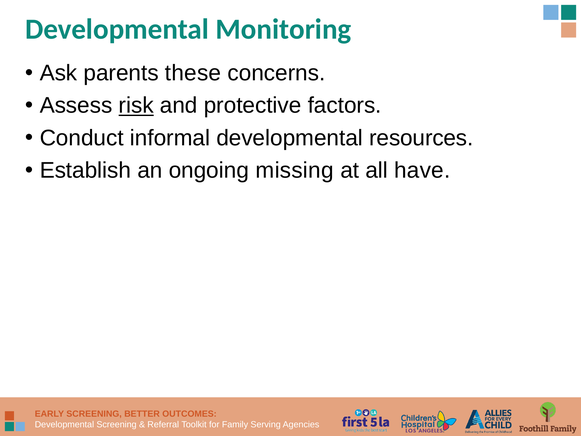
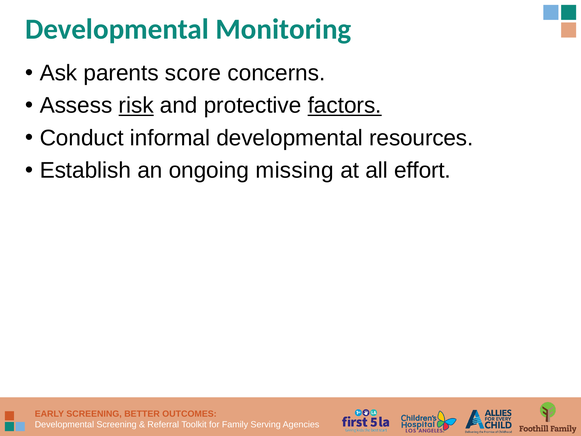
these: these -> score (193, 73)
factors underline: none -> present (345, 105)
have: have -> effort (422, 170)
